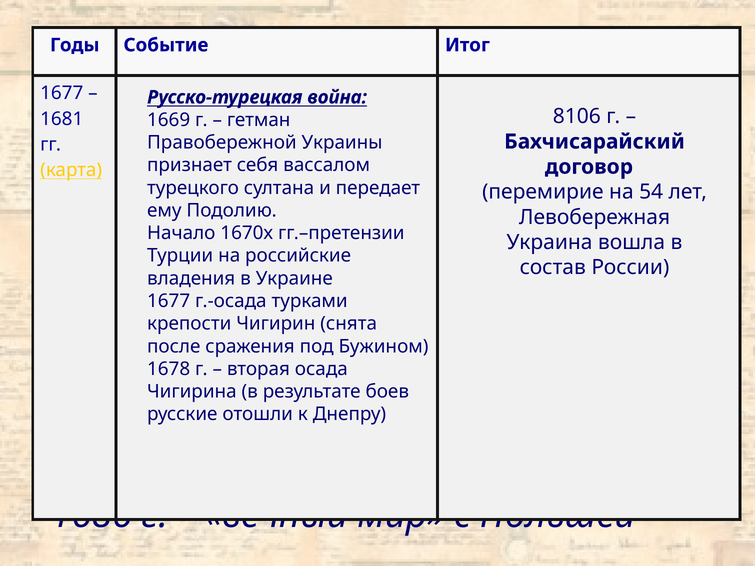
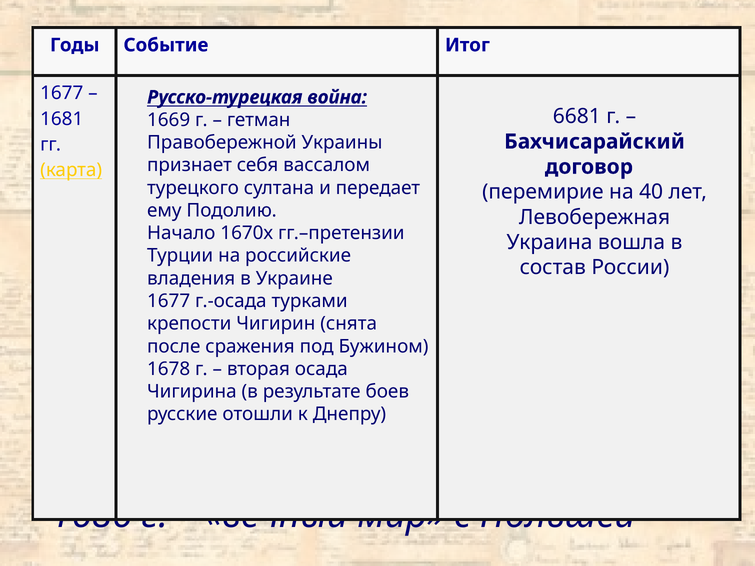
8106: 8106 -> 6681 (577, 117)
54: 54 -> 40 (651, 192)
